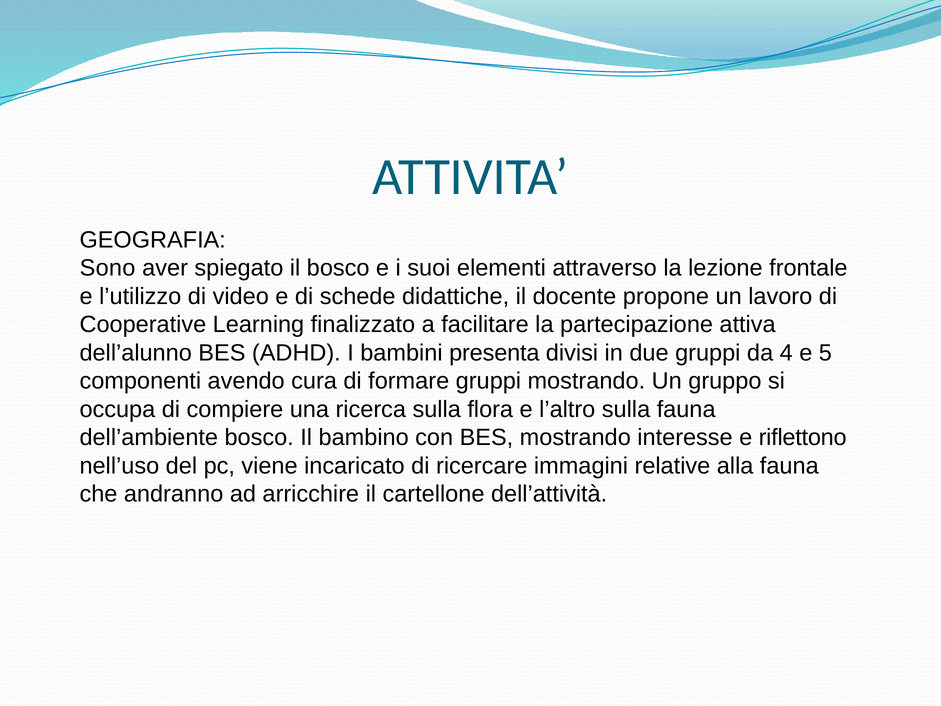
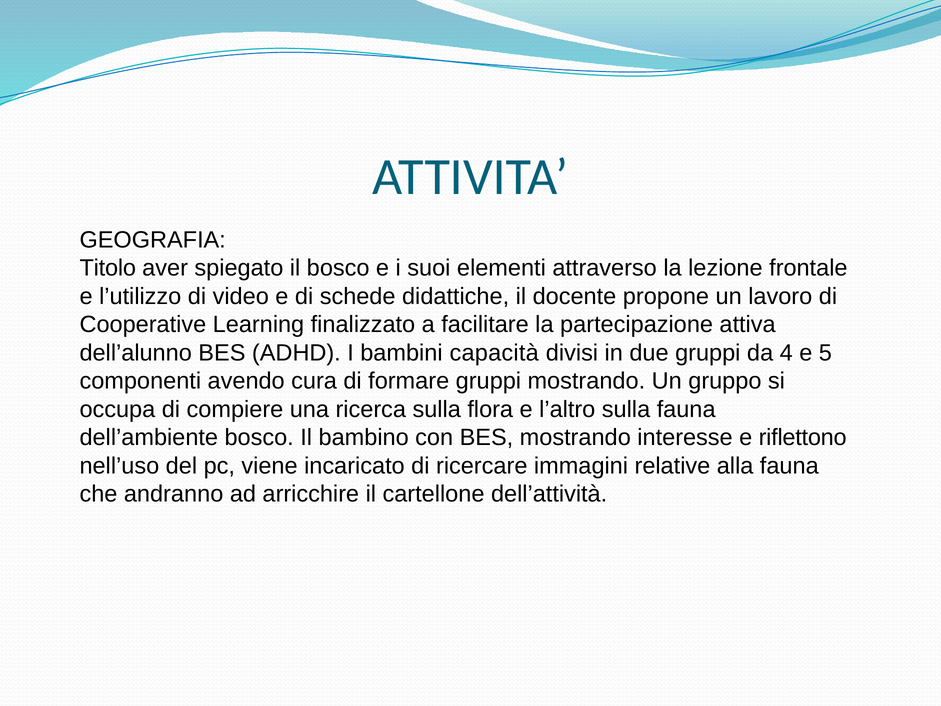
Sono: Sono -> Titolo (108, 268)
presenta: presenta -> capacità (494, 353)
